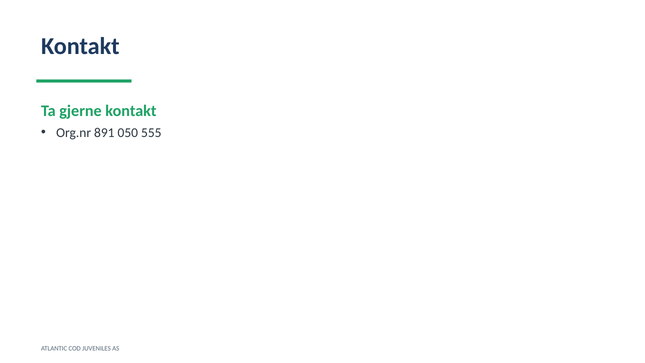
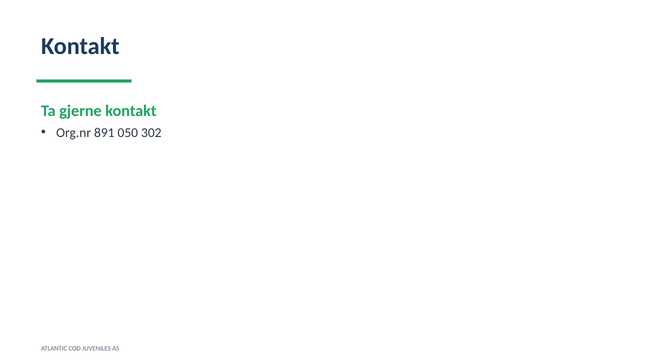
555: 555 -> 302 (151, 133)
